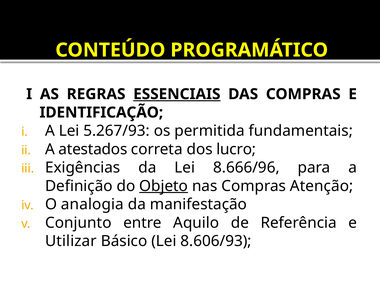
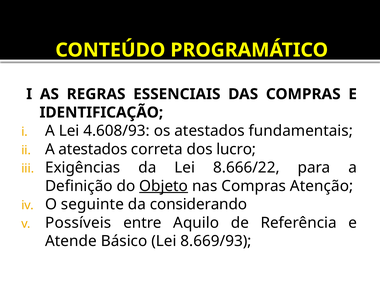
ESSENCIAIS underline: present -> none (177, 94)
5.267/93: 5.267/93 -> 4.608/93 (117, 131)
os permitida: permitida -> atestados (210, 131)
8.666/96: 8.666/96 -> 8.666/22 (246, 168)
analogia: analogia -> seguinte (92, 204)
manifestação: manifestação -> considerando (199, 204)
Conjunto: Conjunto -> Possíveis (78, 223)
Utilizar: Utilizar -> Atende (71, 241)
8.606/93: 8.606/93 -> 8.669/93 (216, 241)
